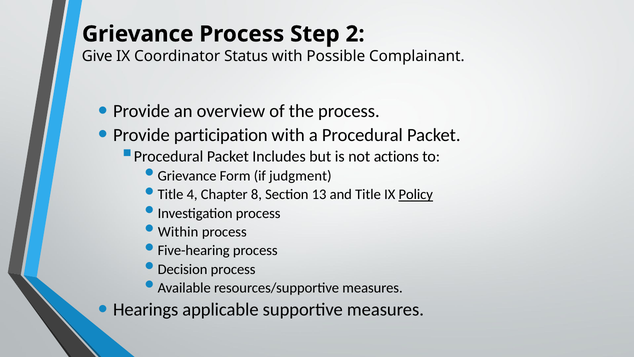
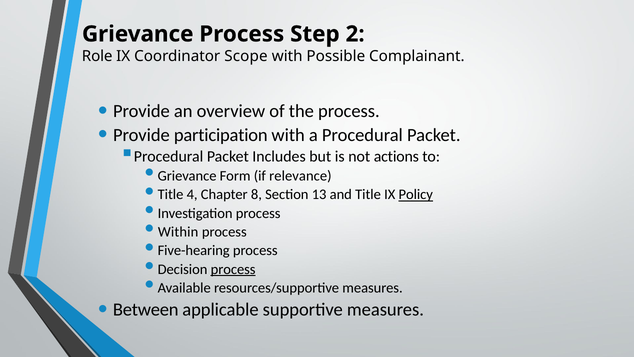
Give: Give -> Role (97, 56)
Status: Status -> Scope (246, 56)
judgment: judgment -> relevance (300, 176)
process underline: none -> present (233, 269)
Hearings: Hearings -> Between (146, 309)
